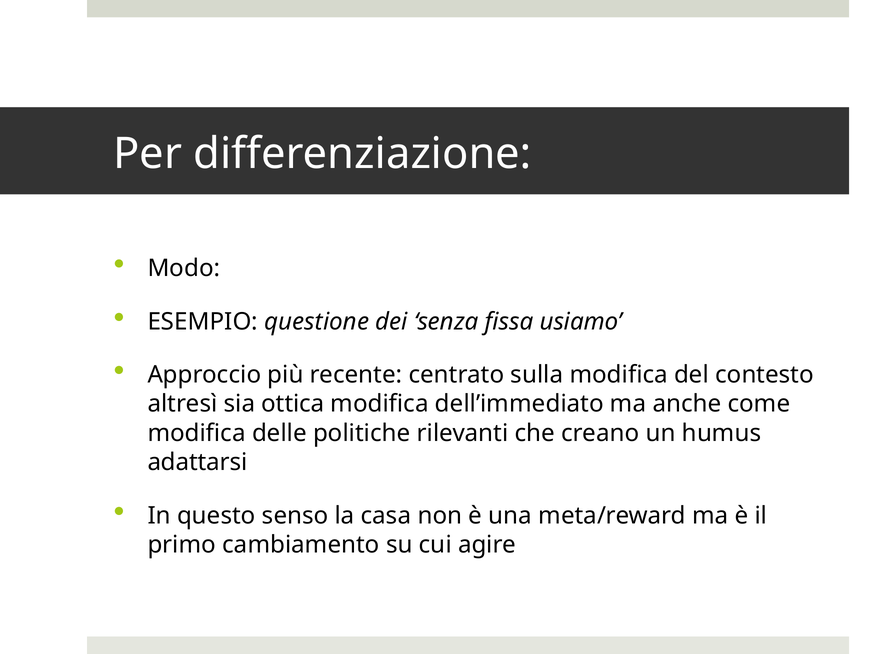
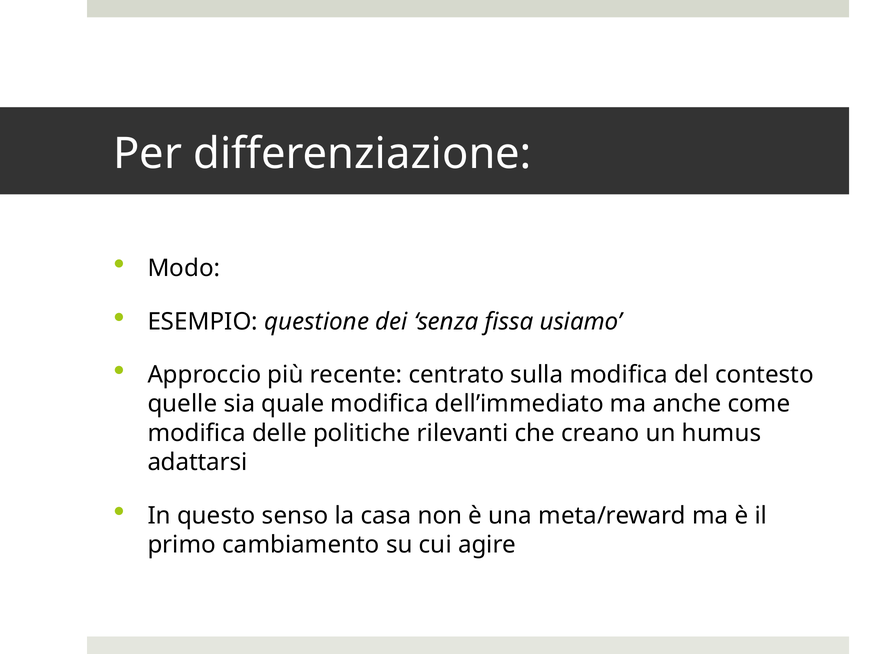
altresì: altresì -> quelle (182, 404)
ottica: ottica -> quale (293, 404)
